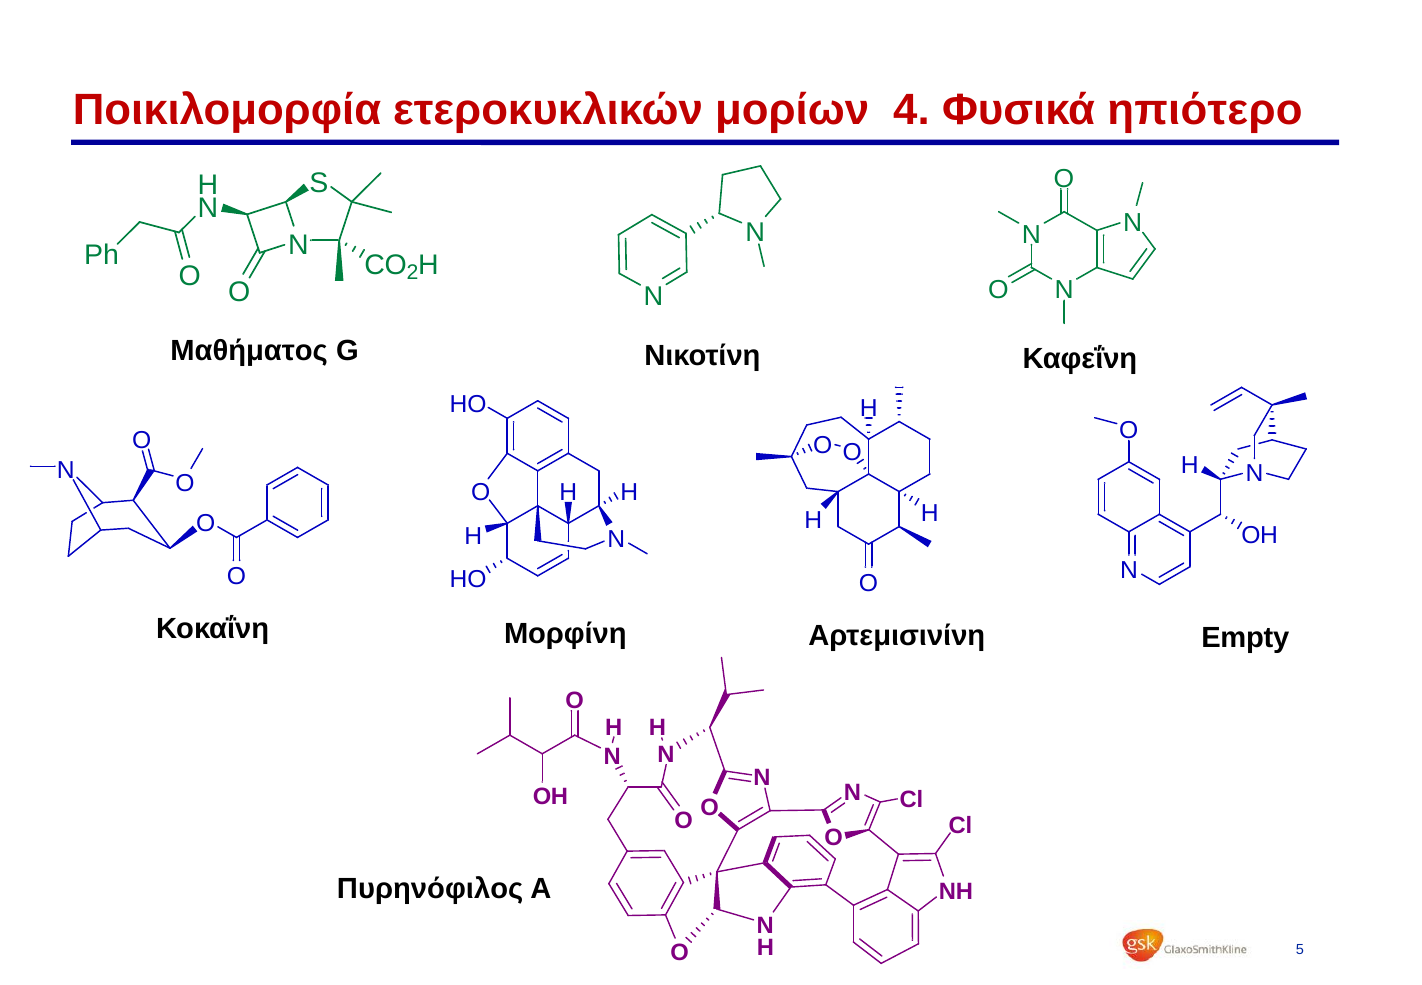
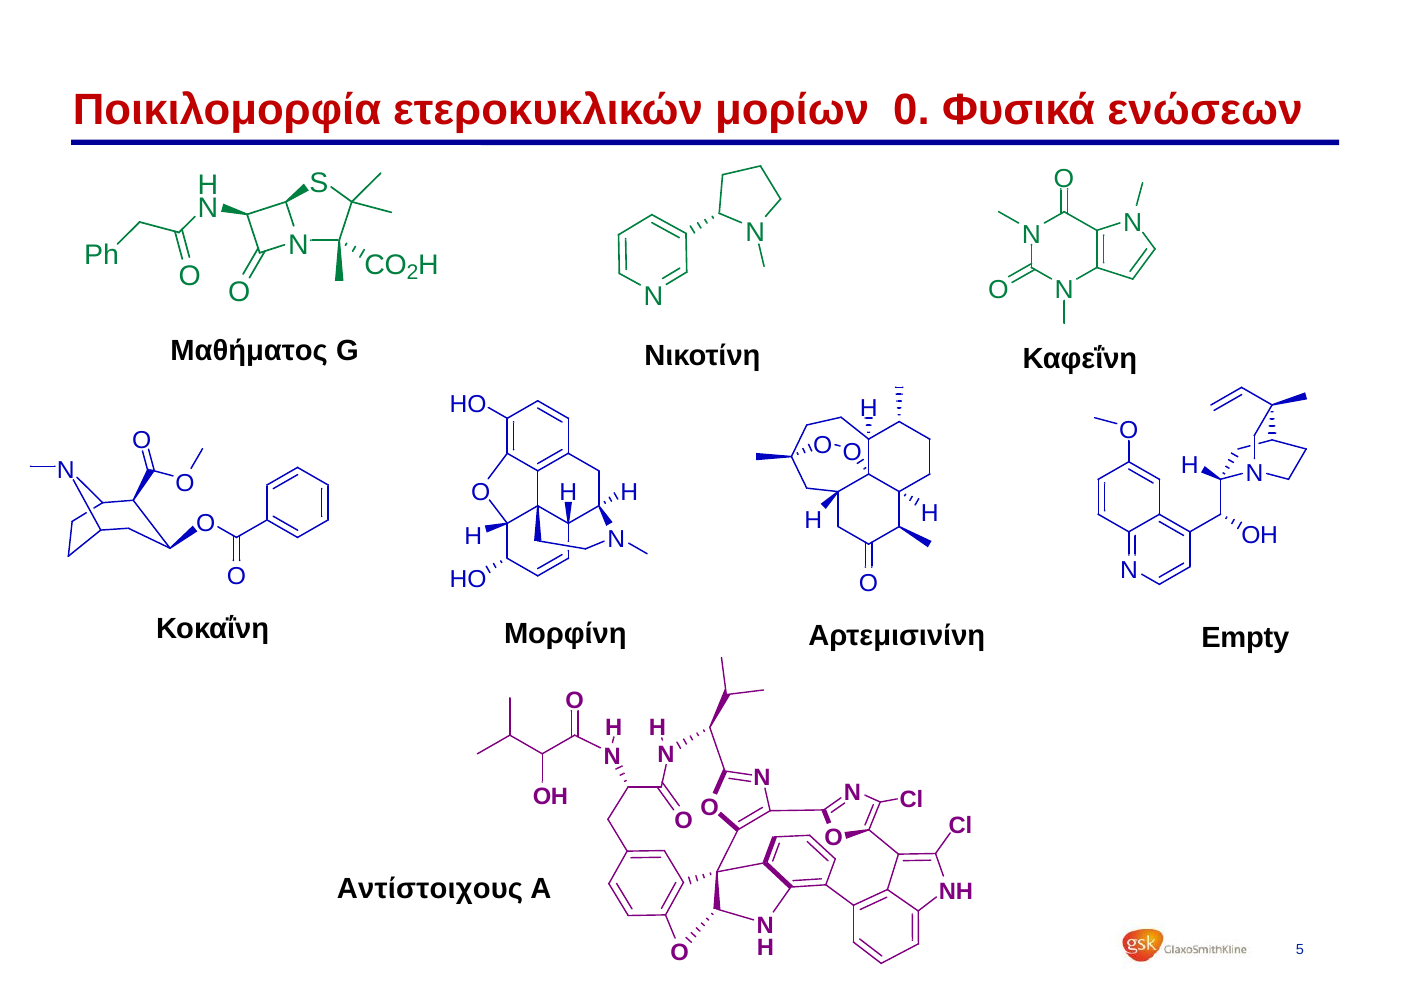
4: 4 -> 0 (911, 110)
ηπιότερο: ηπιότερο -> ενώσεων (1205, 110)
Πυρηνόφιλος: Πυρηνόφιλος -> Αντίστοιχους (430, 889)
